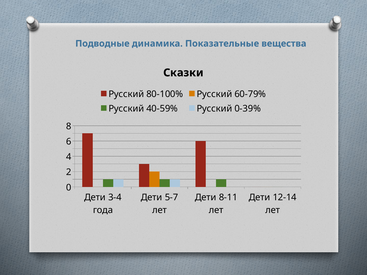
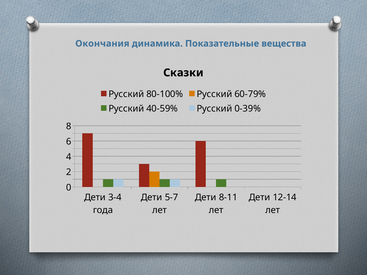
Подводные: Подводные -> Окончания (102, 44)
